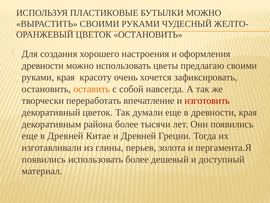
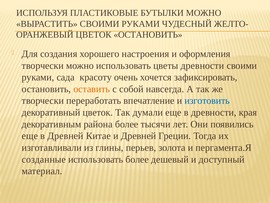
древности: древности -> творчески (43, 65)
цветы предлагаю: предлагаю -> древности (202, 65)
руками края: края -> сада (66, 77)
изготовить colour: red -> blue (207, 101)
появились: появились -> созданные (44, 159)
